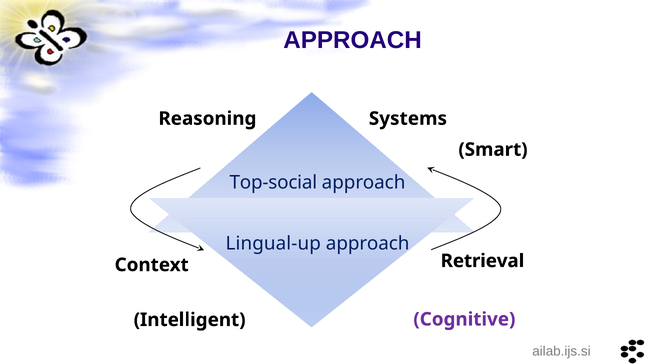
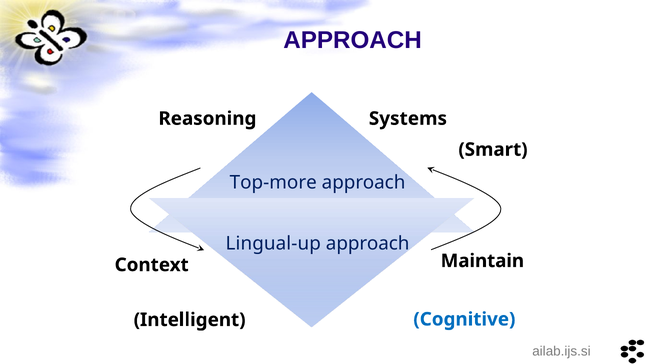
Top-social: Top-social -> Top-more (273, 182)
Retrieval: Retrieval -> Maintain (482, 260)
Cognitive colour: purple -> blue (464, 319)
